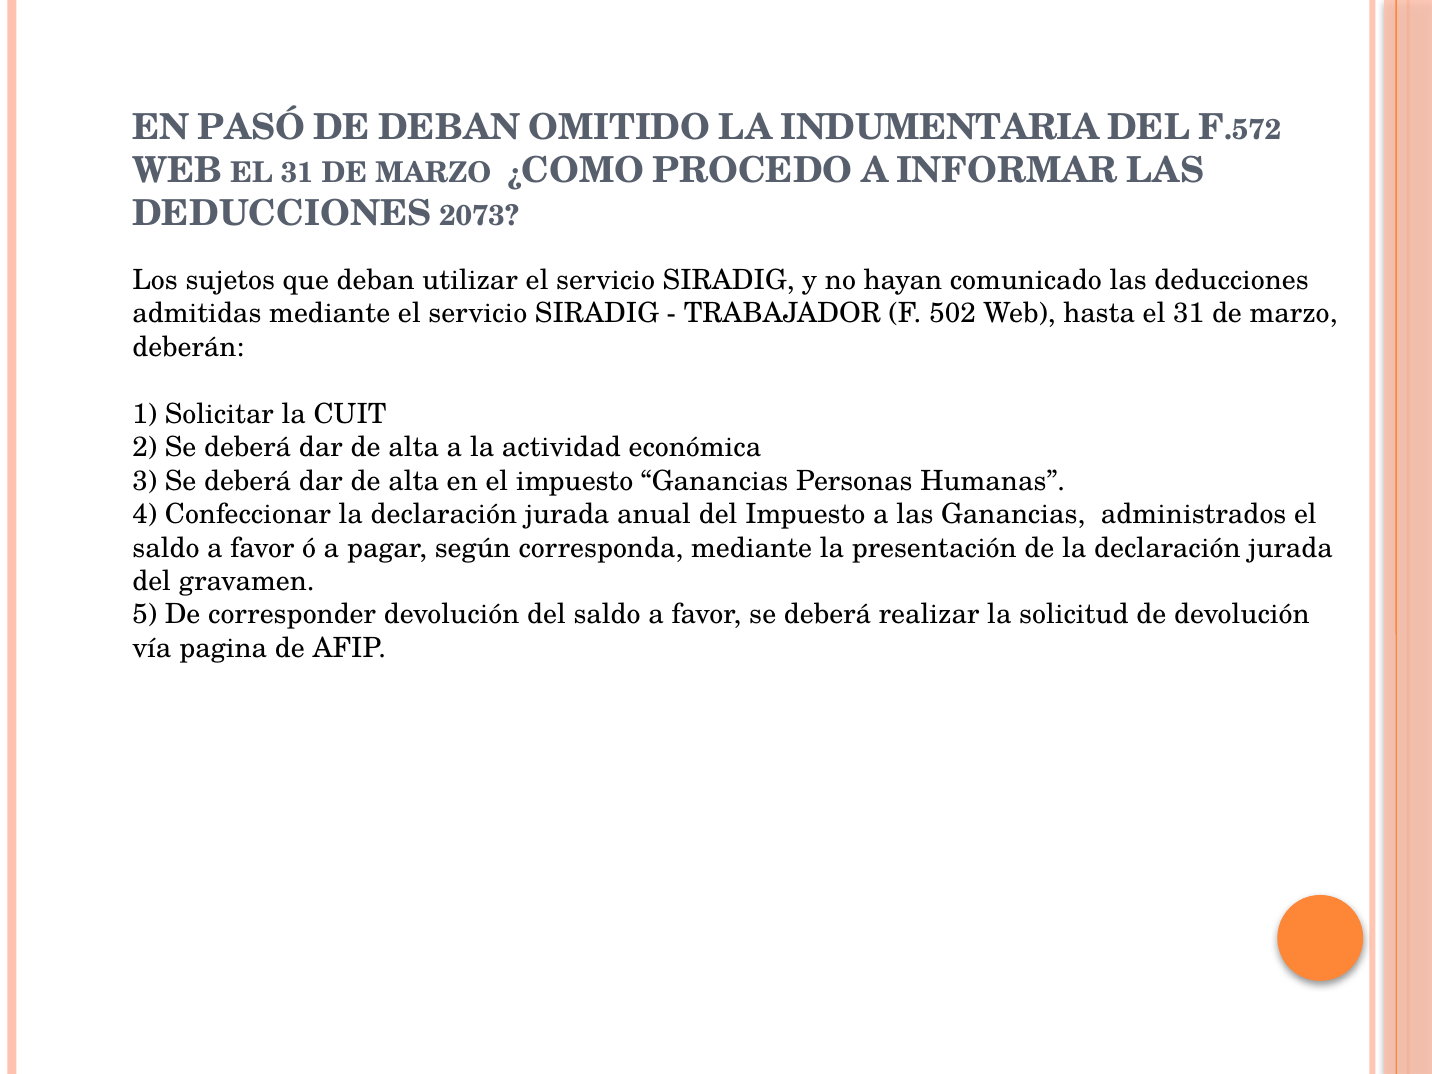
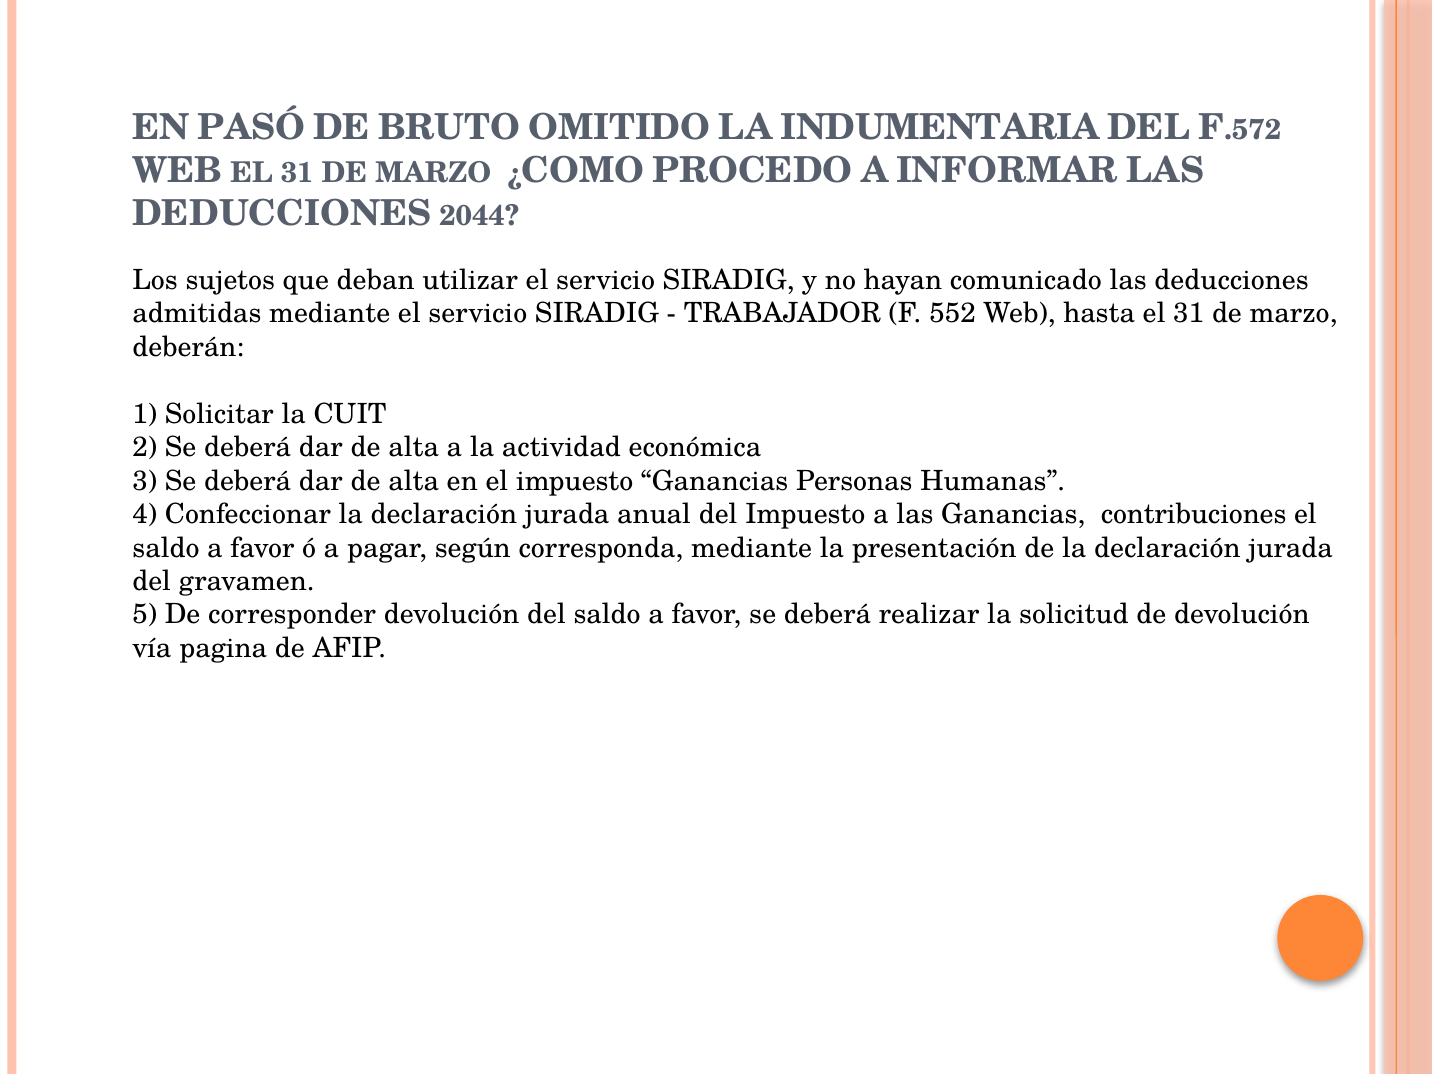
DE DEBAN: DEBAN -> BRUTO (449, 128)
2073: 2073 -> 2044 (479, 216)
502: 502 -> 552 (953, 314)
administrados: administrados -> contribuciones (1194, 514)
